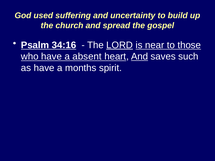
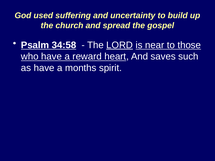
34:16: 34:16 -> 34:58 (64, 45)
absent: absent -> reward (87, 57)
And underline: present -> none (140, 57)
